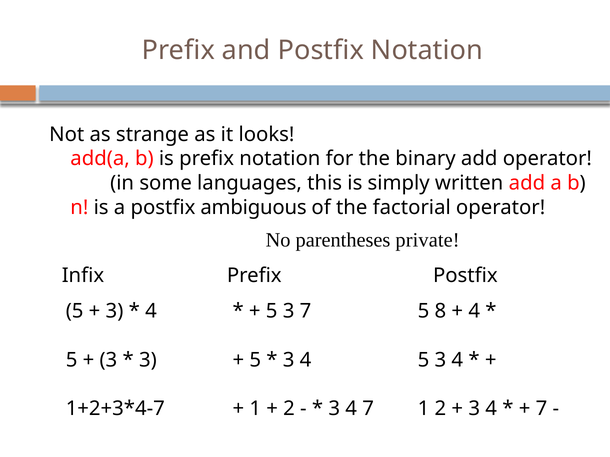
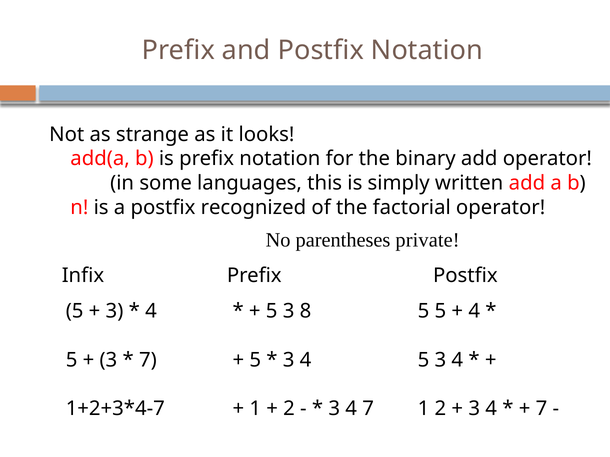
ambiguous: ambiguous -> recognized (253, 208)
3 7: 7 -> 8 (305, 311)
5 8: 8 -> 5 (440, 311)
3: 3 -> 7 (148, 360)
